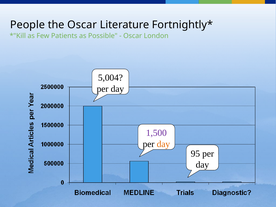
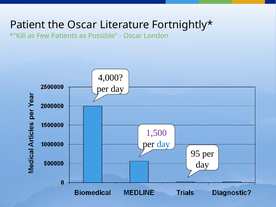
People: People -> Patient (28, 25)
5,004: 5,004 -> 4,000 (110, 78)
day colour: orange -> blue (163, 144)
